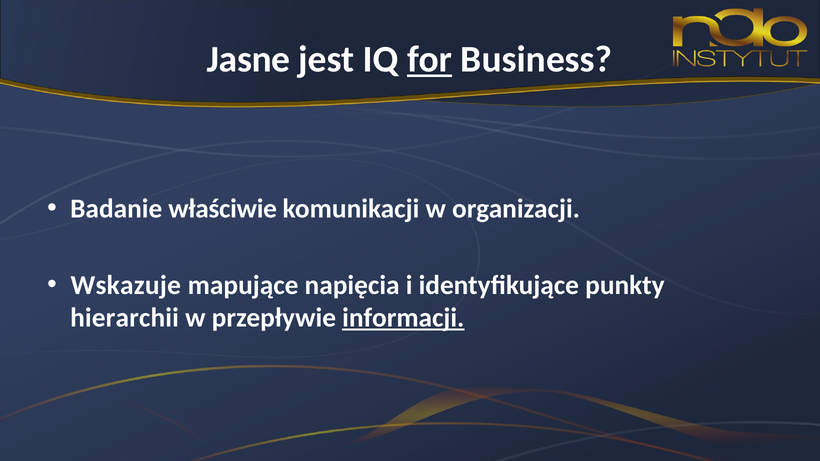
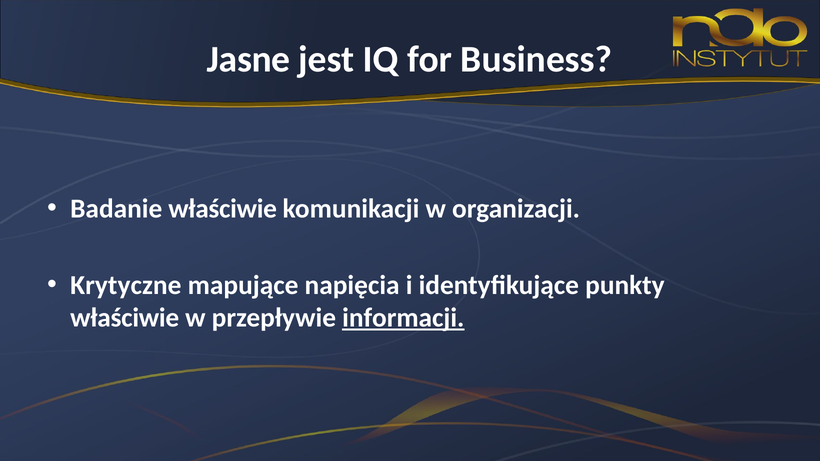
for underline: present -> none (430, 60)
Wskazuje: Wskazuje -> Krytyczne (126, 285)
hierarchii: hierarchii -> właściwie (125, 318)
